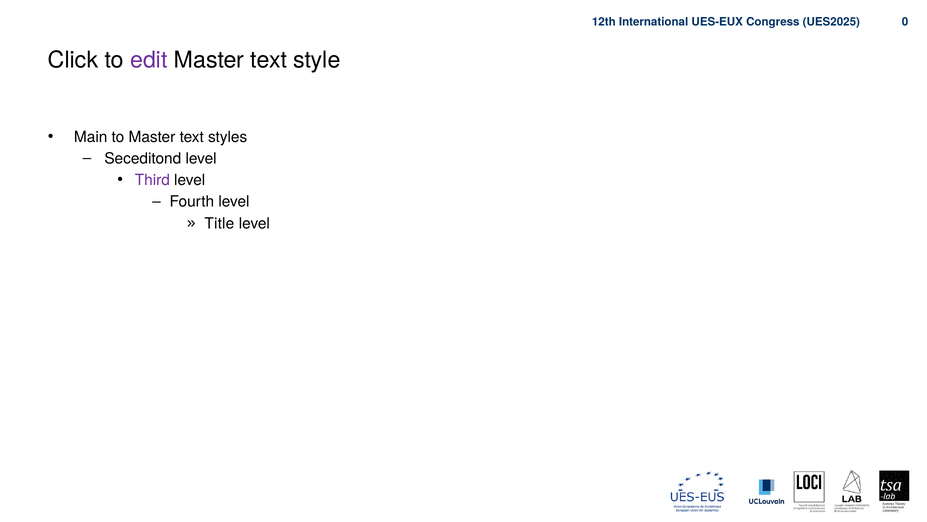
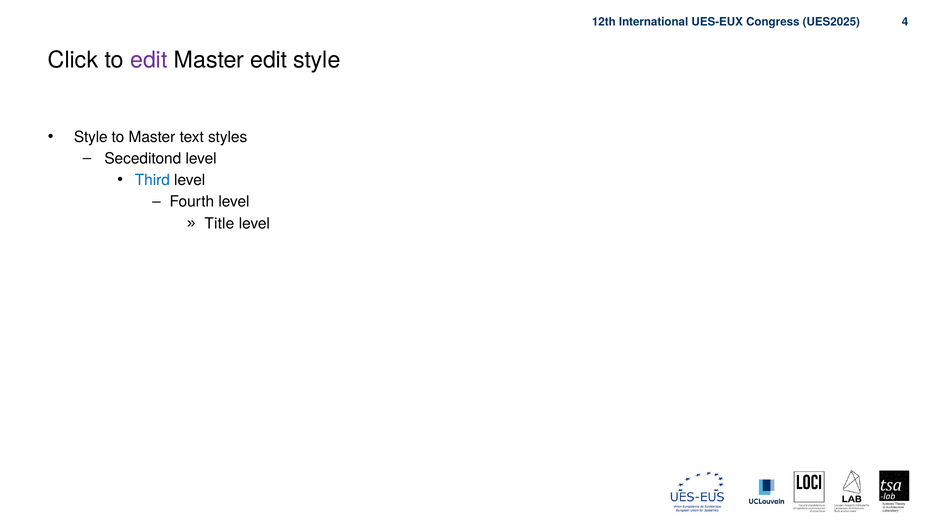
0: 0 -> 4 (905, 22)
text: text -> edit (269, 60)
Main: Main -> Style (91, 137)
Third colour: purple -> blue (152, 180)
